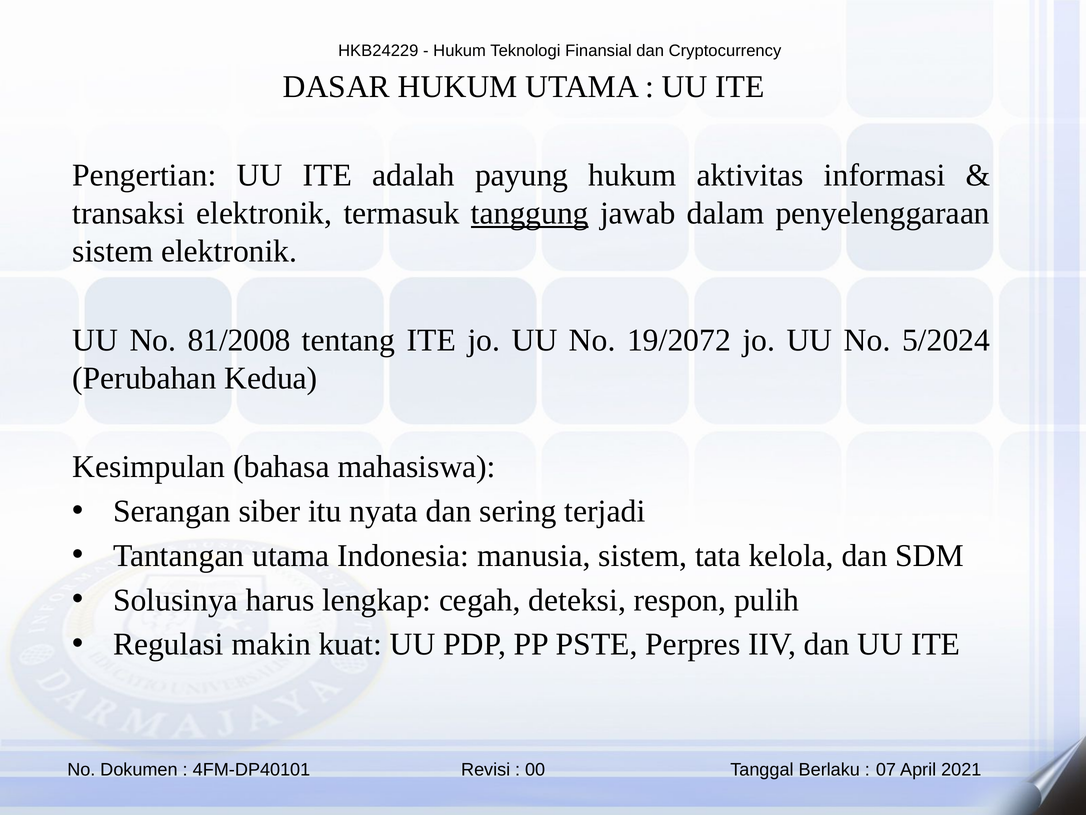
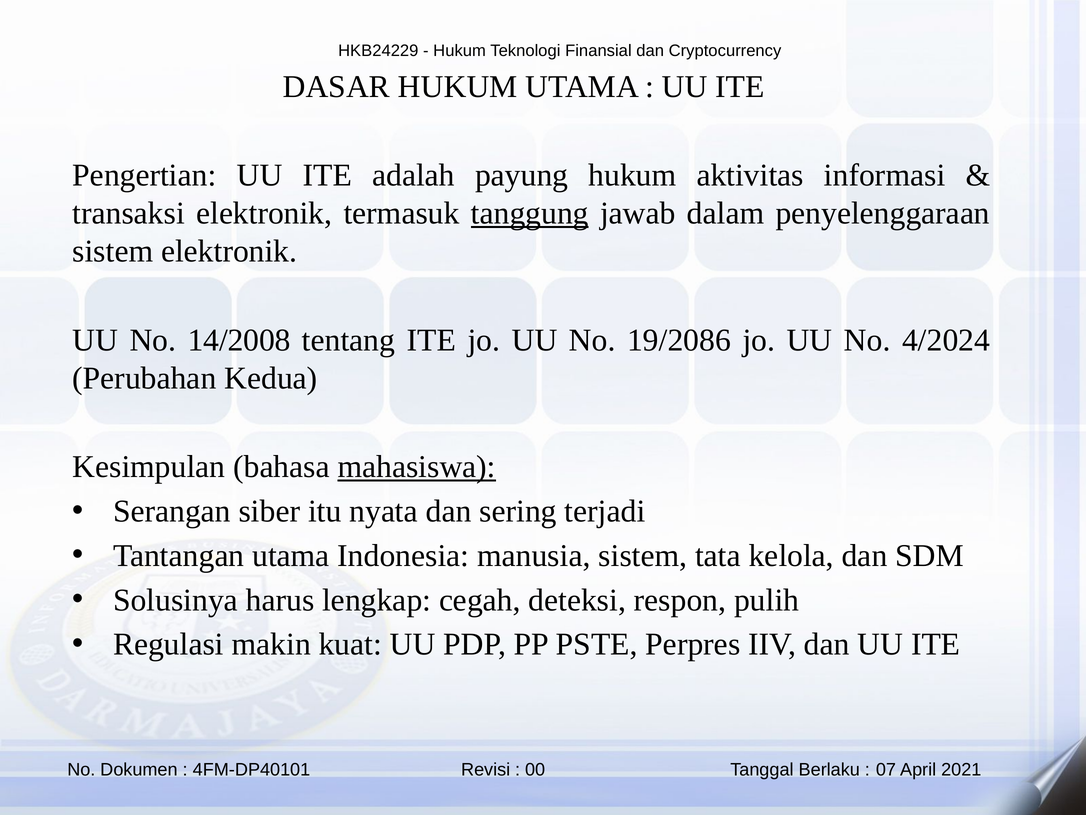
81/2008: 81/2008 -> 14/2008 (239, 340)
19/2072: 19/2072 -> 19/2086 (679, 340)
5/2024: 5/2024 -> 4/2024 (946, 340)
mahasiswa underline: none -> present (417, 467)
